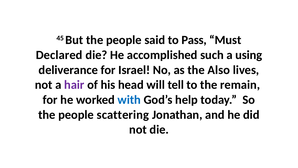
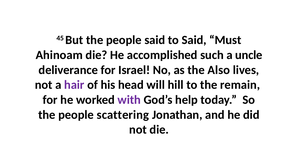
to Pass: Pass -> Said (194, 40)
Declared: Declared -> Ahinoam (59, 55)
using: using -> uncle (249, 55)
tell: tell -> hill (176, 85)
with colour: blue -> purple (129, 100)
